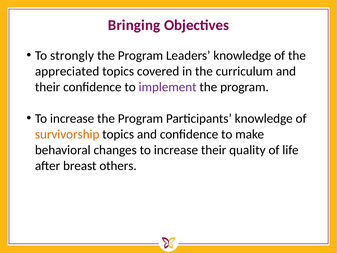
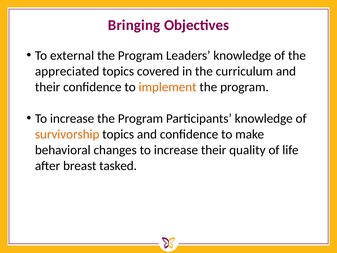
strongly: strongly -> external (72, 55)
implement colour: purple -> orange (168, 87)
others: others -> tasked (118, 166)
